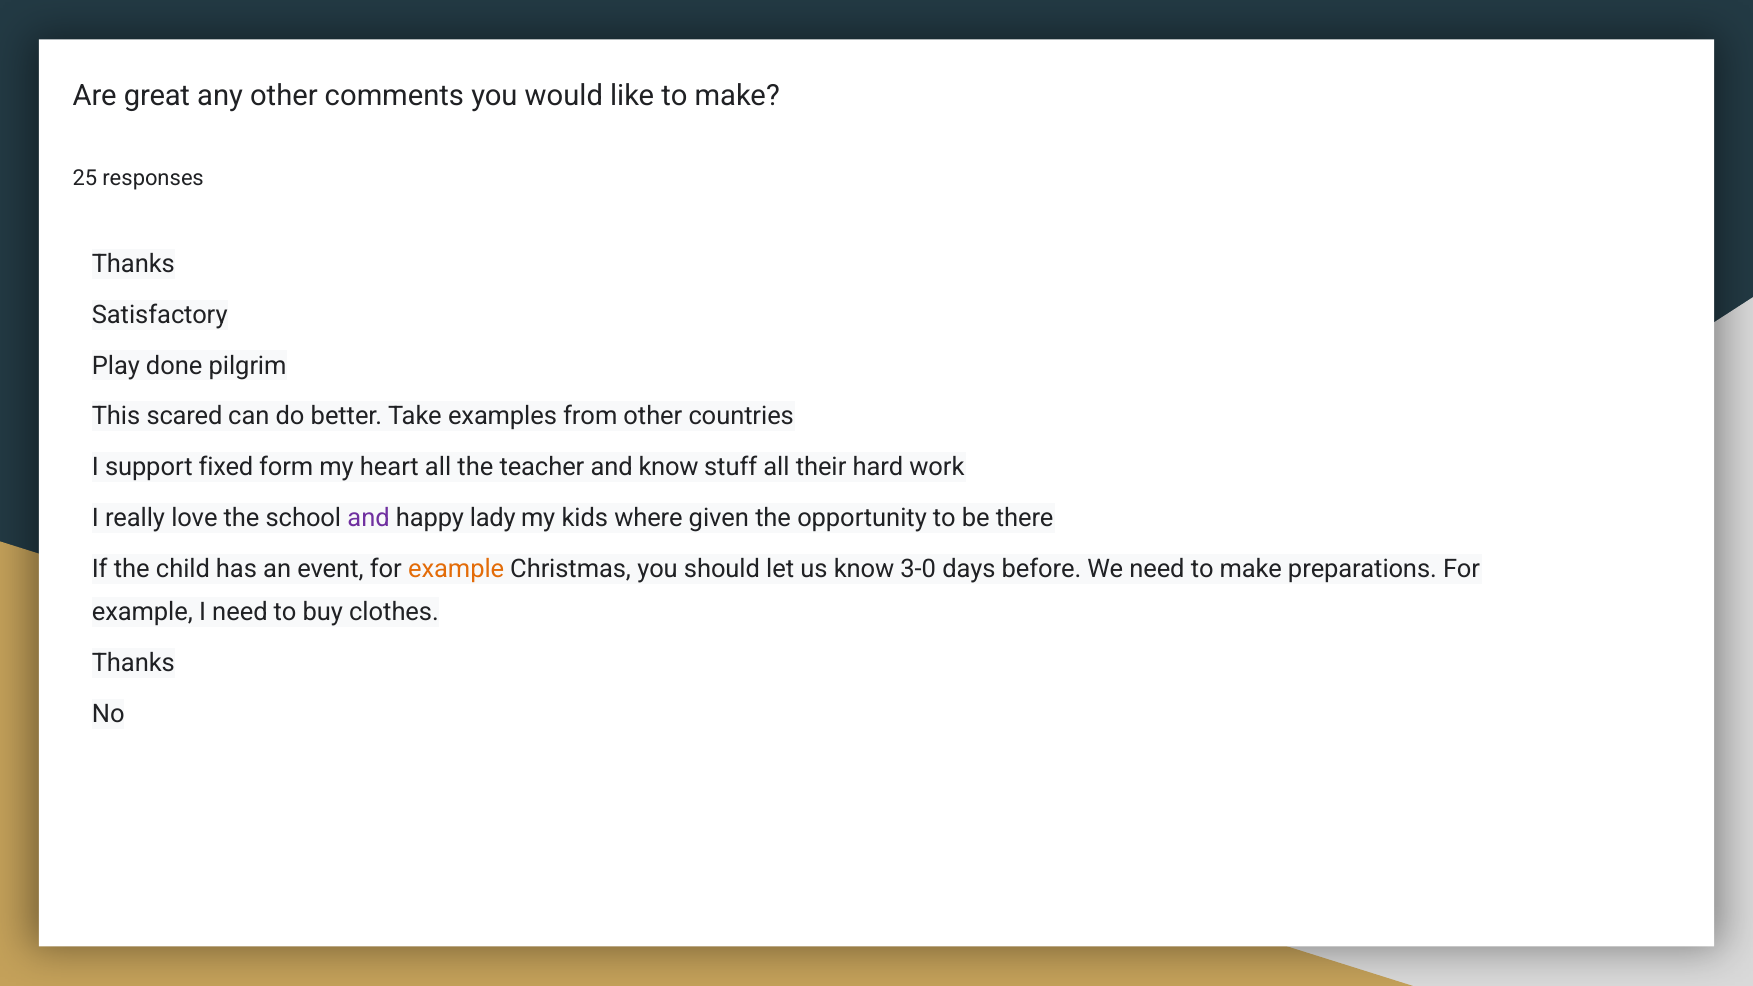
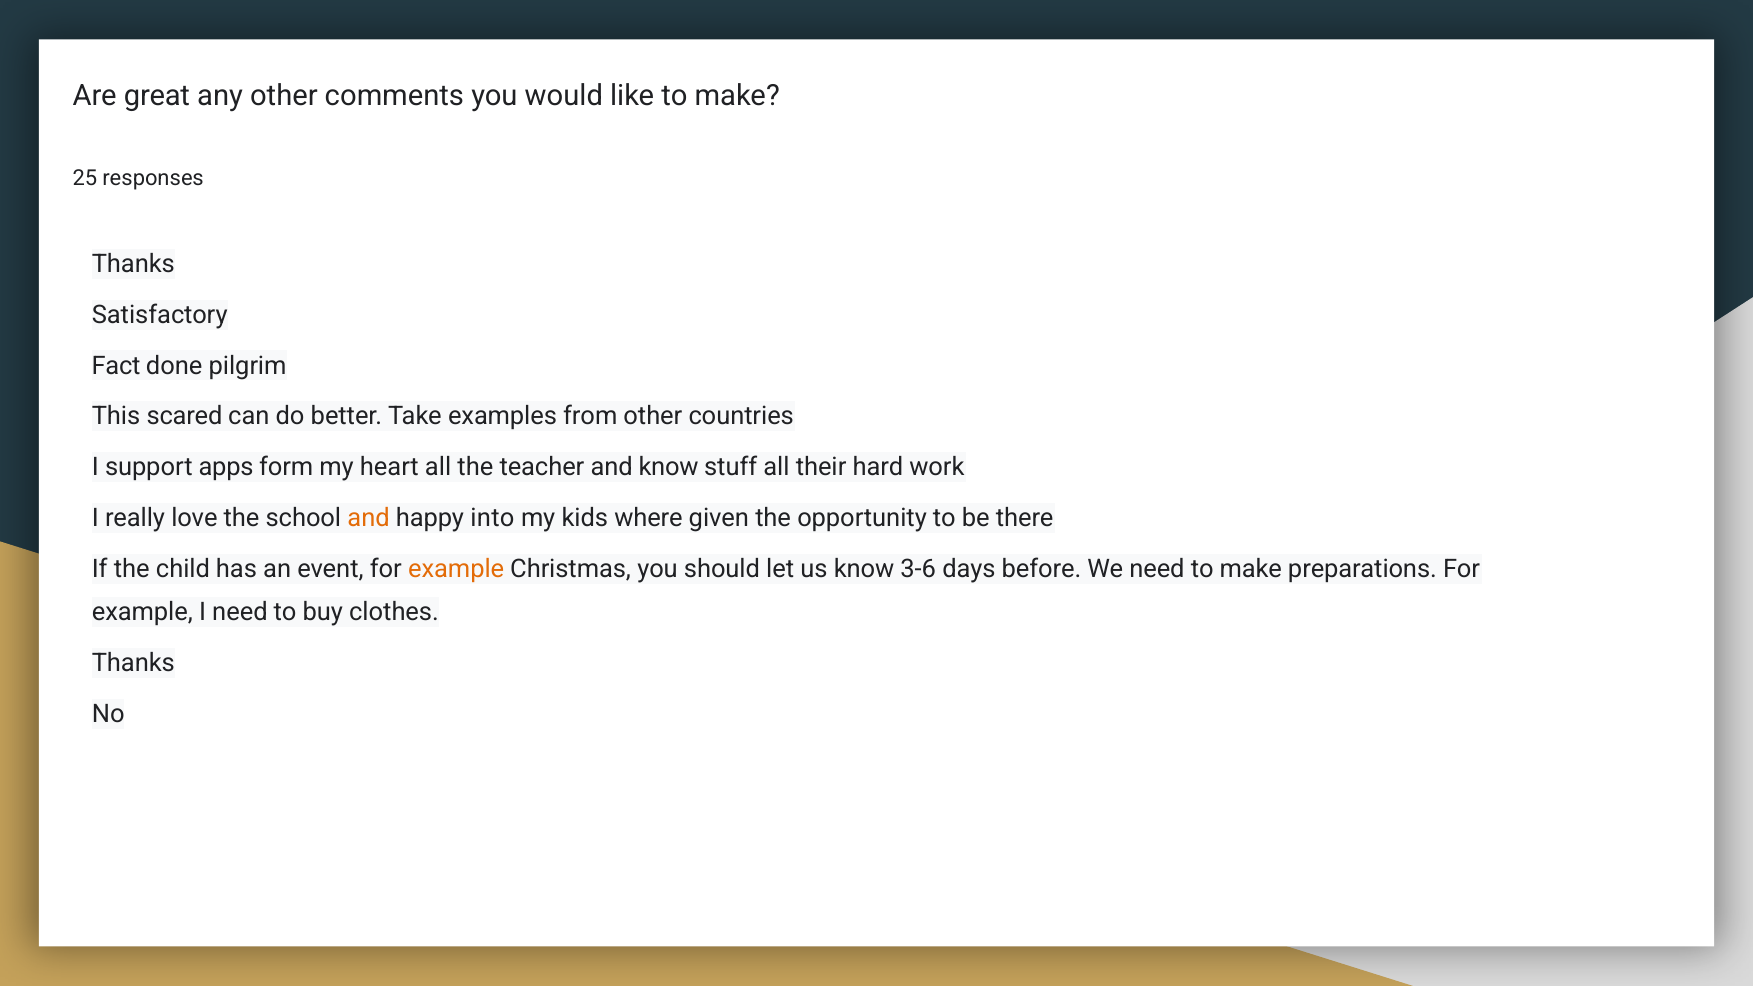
Play: Play -> Fact (116, 366)
fixed: fixed -> apps (226, 467)
and colour: purple -> orange (369, 518)
lady: lady -> into (492, 518)
3-0: 3-0 -> 3-6 (918, 569)
